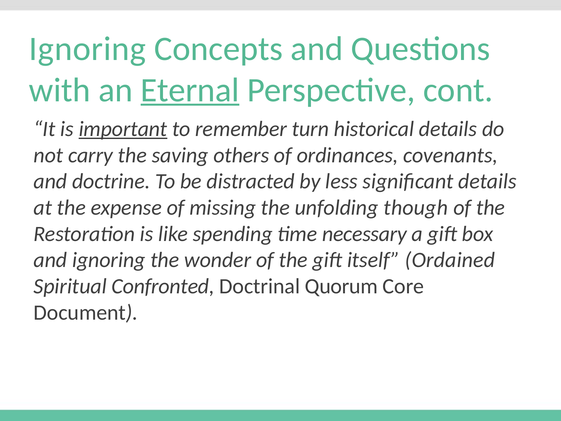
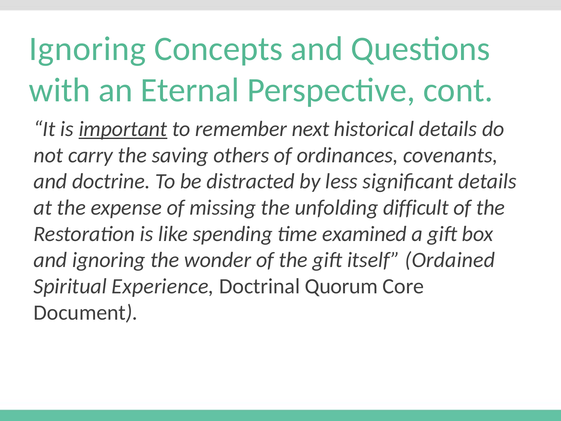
Eternal underline: present -> none (190, 90)
turn: turn -> next (311, 129)
though: though -> difficult (416, 208)
necessary: necessary -> examined (365, 234)
Confronted: Confronted -> Experience (163, 286)
